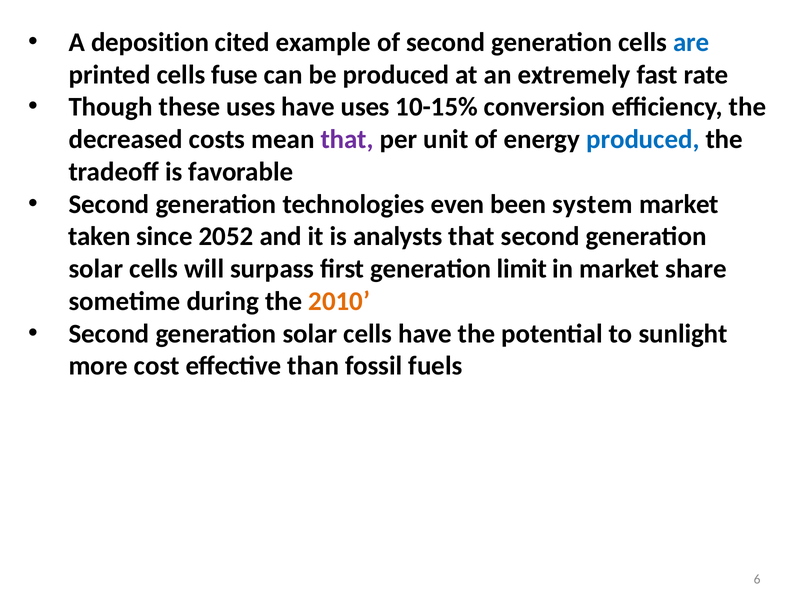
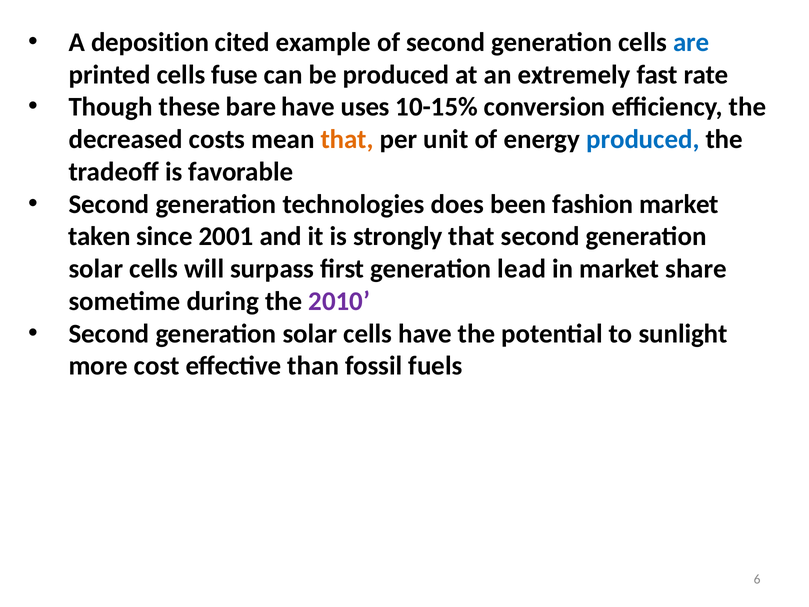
these uses: uses -> bare (251, 107)
that colour: purple -> orange (347, 139)
even: even -> does (457, 204)
system: system -> fashion (593, 204)
2052: 2052 -> 2001 (226, 236)
analysts: analysts -> strongly (398, 236)
limit: limit -> lead (522, 269)
2010 colour: orange -> purple (339, 301)
